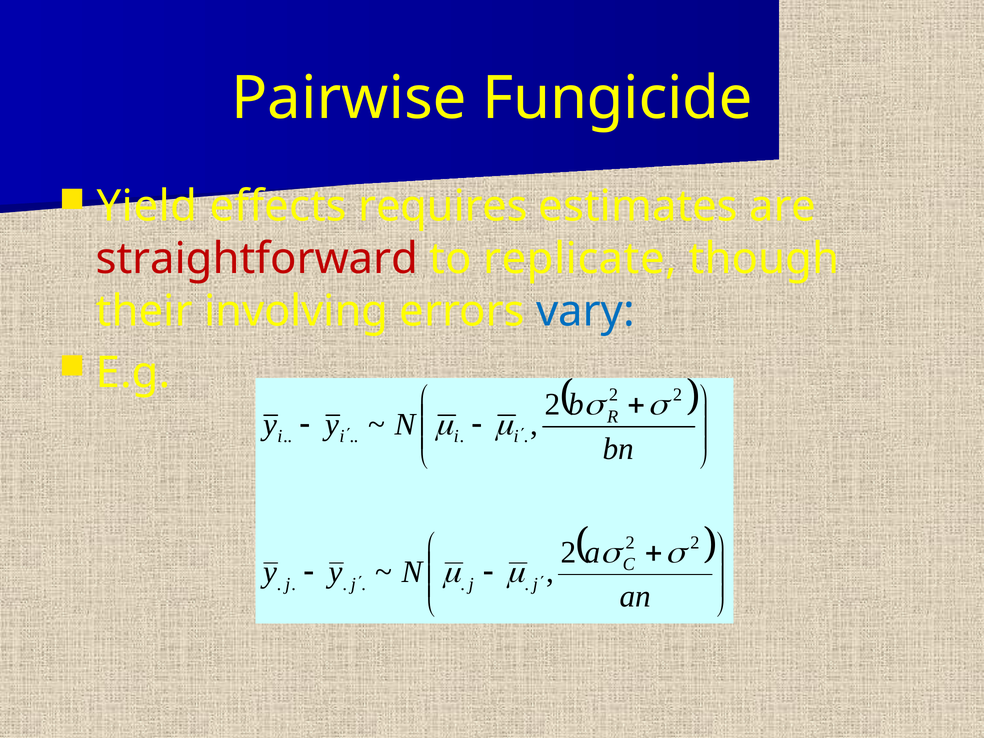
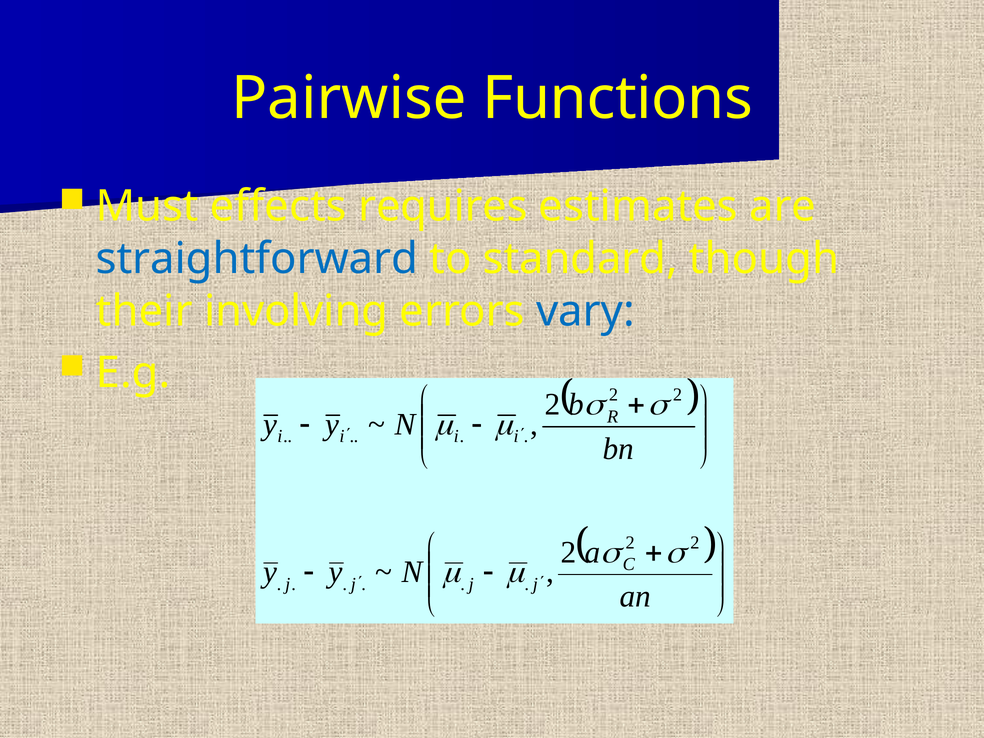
Fungicide: Fungicide -> Functions (618, 99)
Yield: Yield -> Must (147, 206)
straightforward colour: red -> blue (257, 259)
replicate: replicate -> standard (580, 259)
